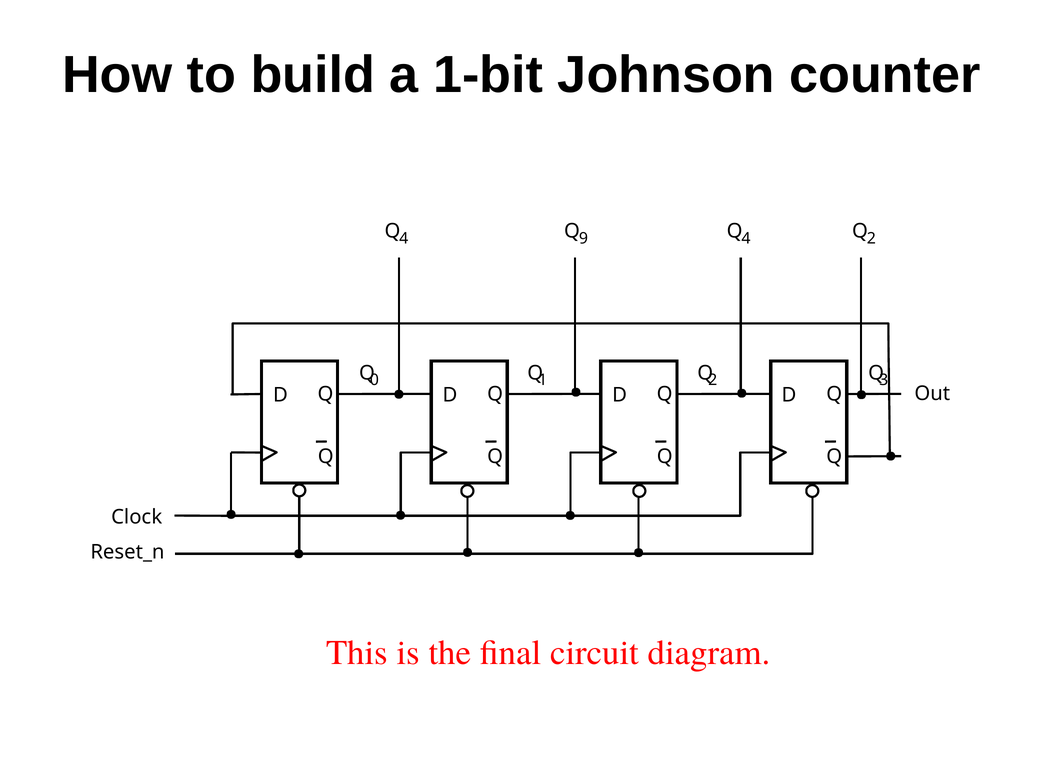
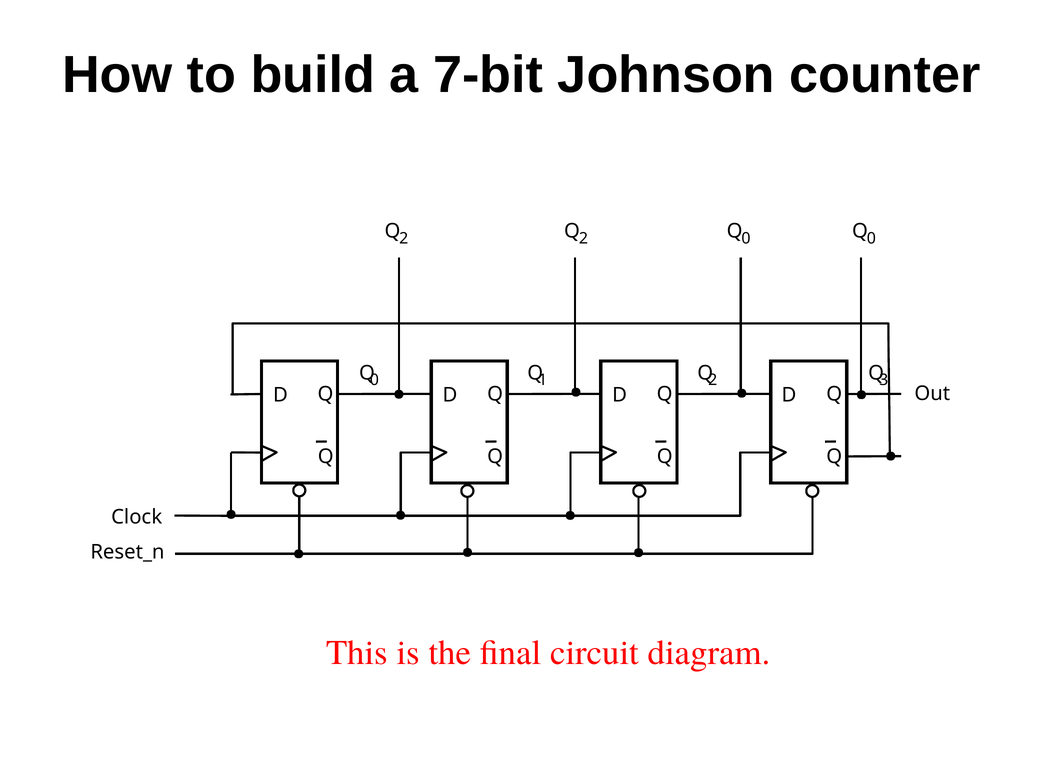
1-bit: 1-bit -> 7-bit (488, 75)
4: 4 -> 2 (404, 238)
9: 9 -> 2 (583, 238)
4: 4 -> 0 (746, 238)
2: 2 -> 0 (871, 238)
